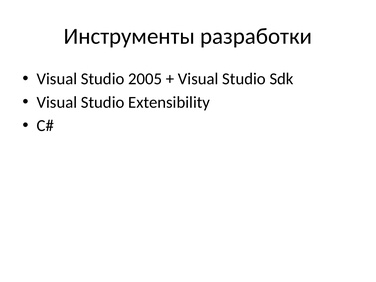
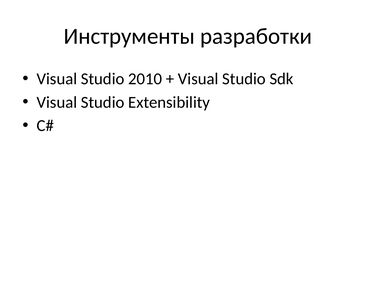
2005: 2005 -> 2010 (145, 79)
